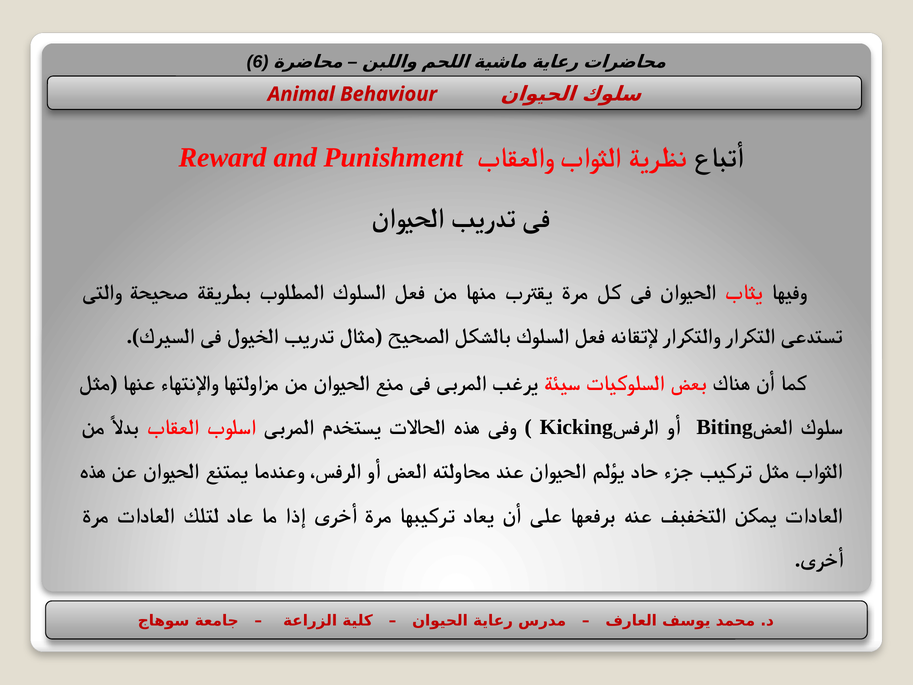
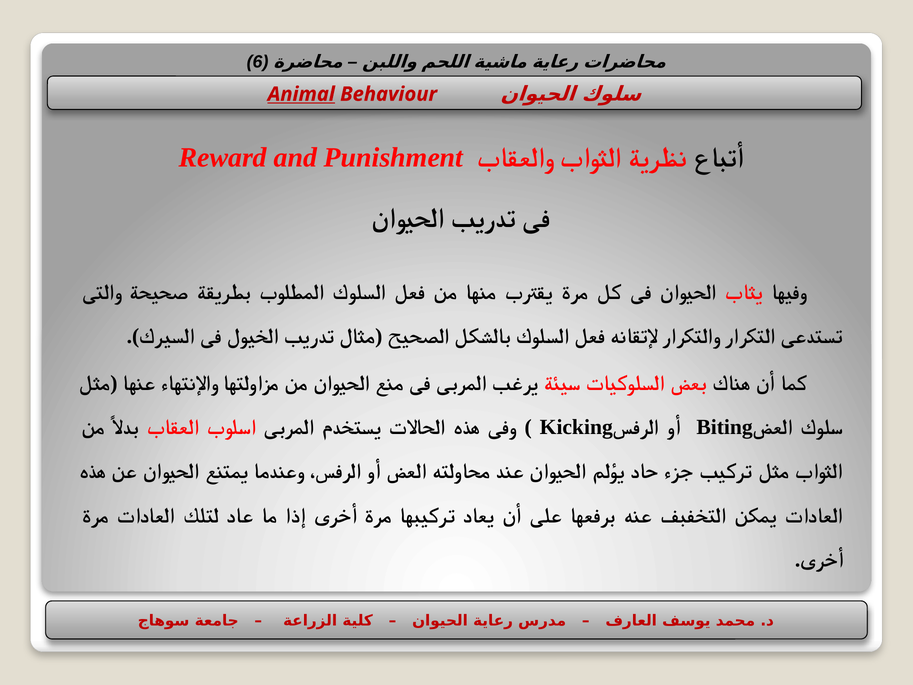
Animal underline: none -> present (301, 94)
